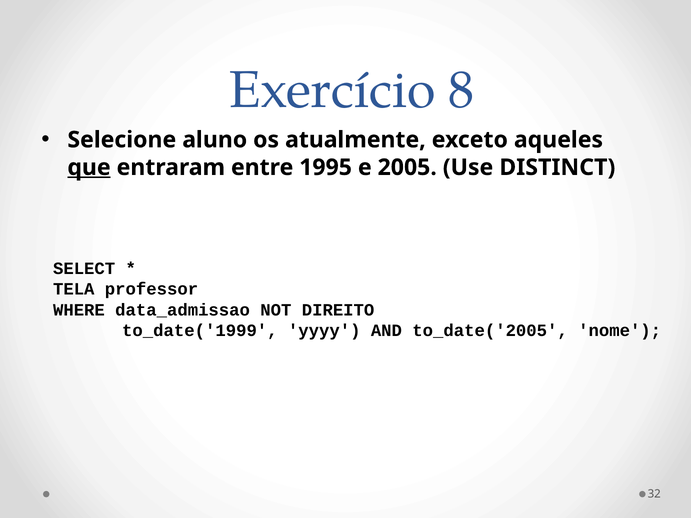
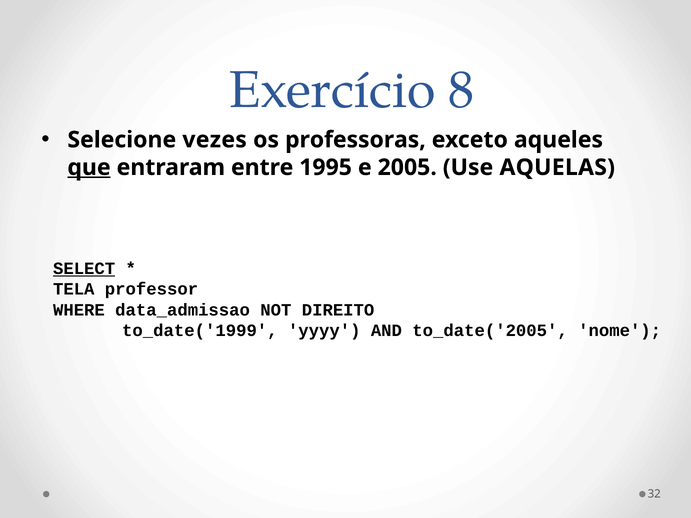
aluno: aluno -> vezes (215, 140)
atualmente: atualmente -> professoras (355, 140)
DISTINCT: DISTINCT -> AQUELAS (557, 167)
SELECT underline: none -> present (84, 269)
